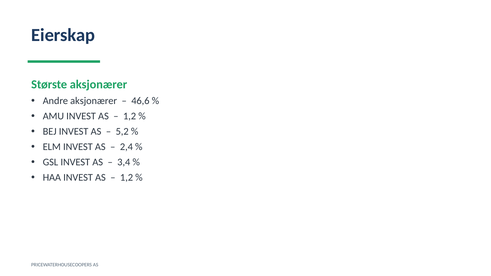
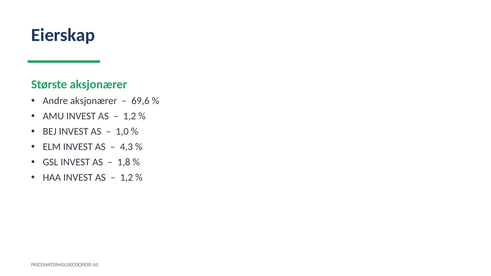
46,6: 46,6 -> 69,6 (140, 101)
5,2: 5,2 -> 1,0 (122, 132)
2,4: 2,4 -> 4,3 (126, 147)
3,4: 3,4 -> 1,8 (124, 162)
